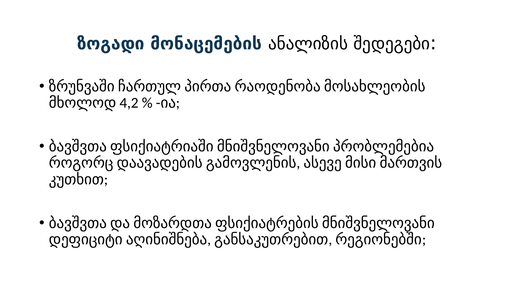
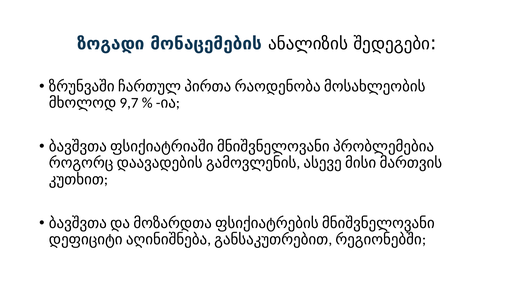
4,2: 4,2 -> 9,7 (129, 103)
